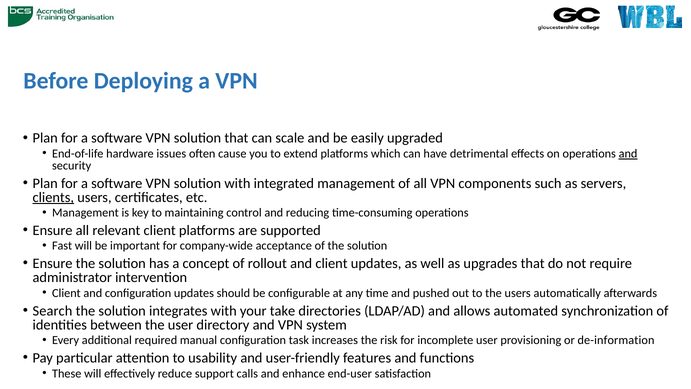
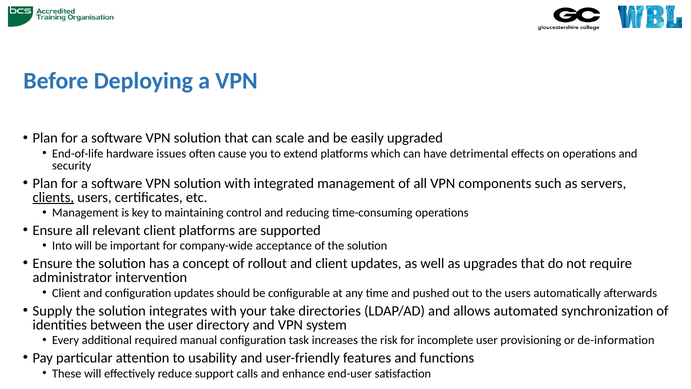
and underline: present -> none (628, 154)
Fast: Fast -> Into (62, 246)
Search: Search -> Supply (52, 311)
